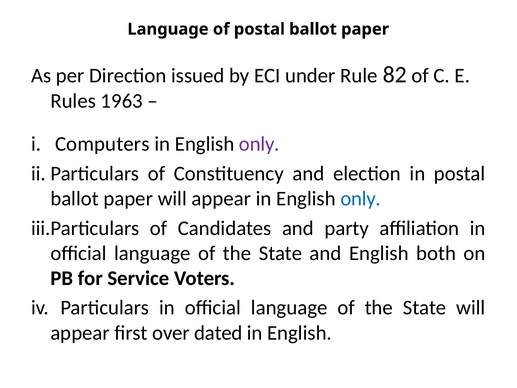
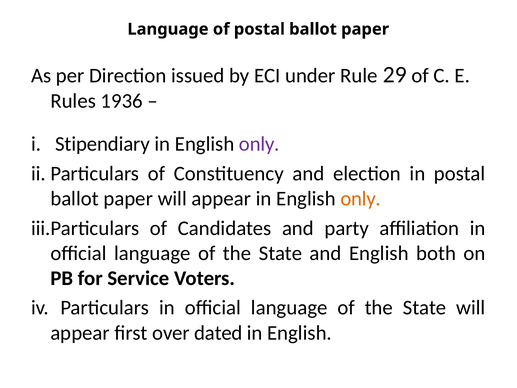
82: 82 -> 29 (395, 74)
1963: 1963 -> 1936 (122, 101)
Computers: Computers -> Stipendiary (102, 144)
only colour: blue -> orange (361, 198)
